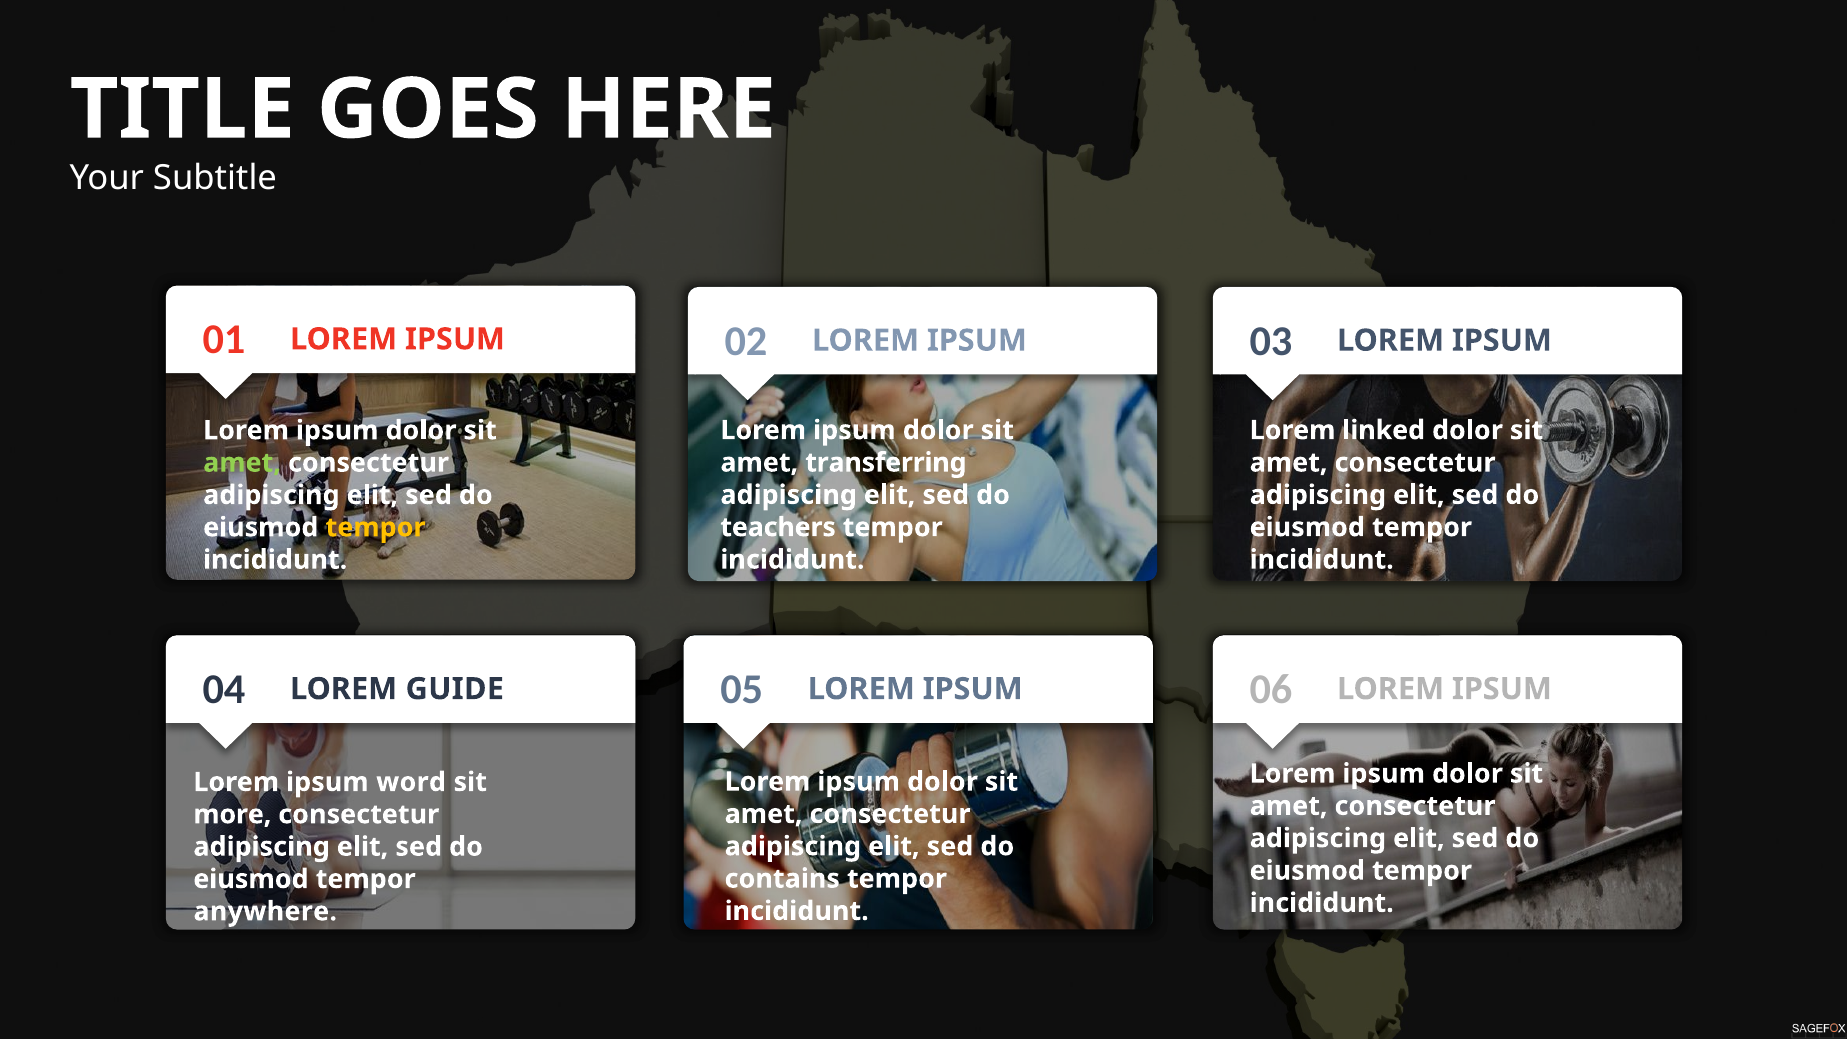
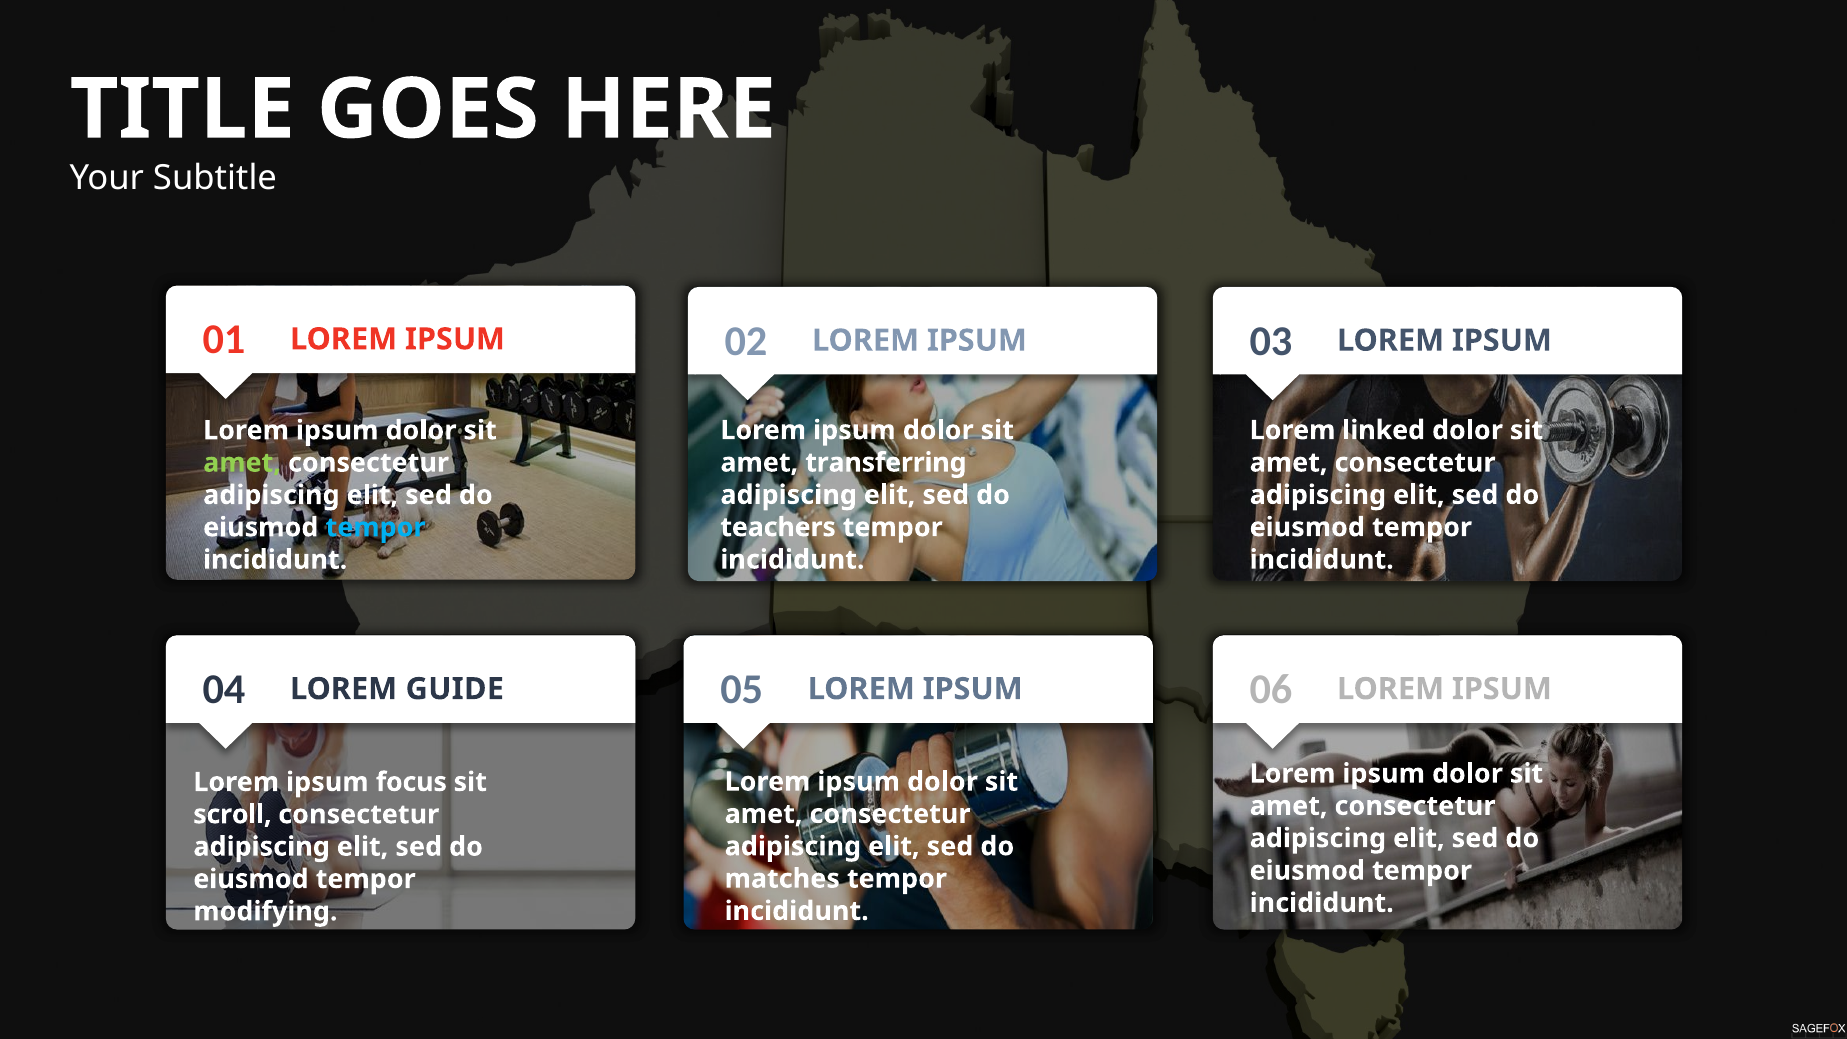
tempor colour: yellow -> light blue (376, 527)
word: word -> focus (411, 782)
more: more -> scroll (232, 814)
contains: contains -> matches (782, 879)
anywhere: anywhere -> modifying (265, 911)
